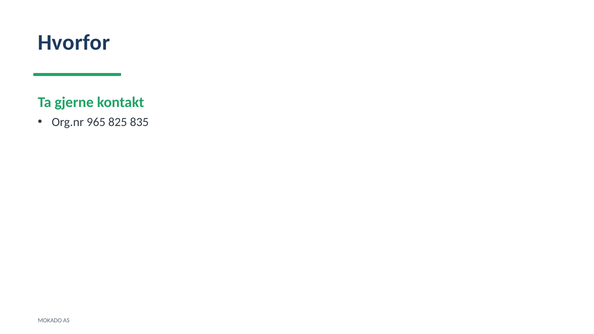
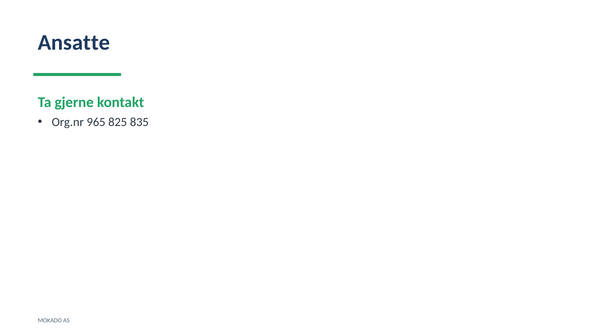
Hvorfor: Hvorfor -> Ansatte (74, 42)
